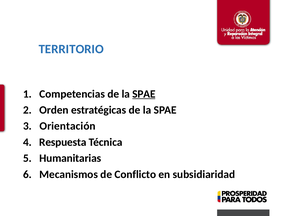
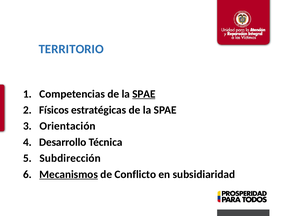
Orden: Orden -> Físicos (54, 110)
Respuesta: Respuesta -> Desarrollo (63, 143)
Humanitarias: Humanitarias -> Subdirección (70, 159)
Mecanismos underline: none -> present (69, 175)
